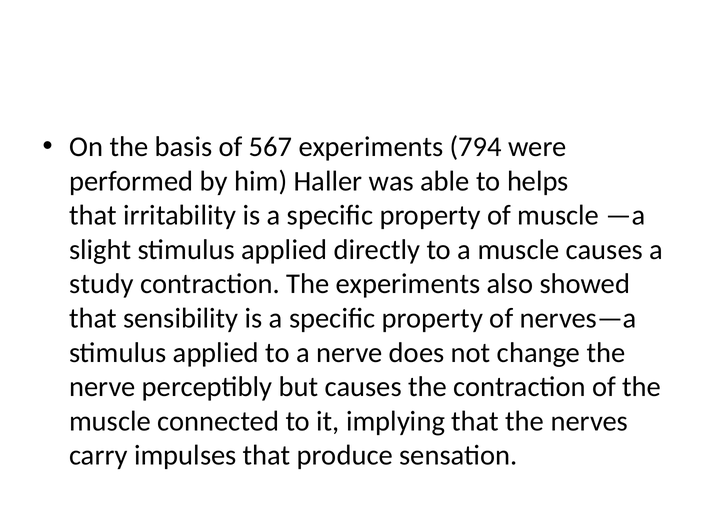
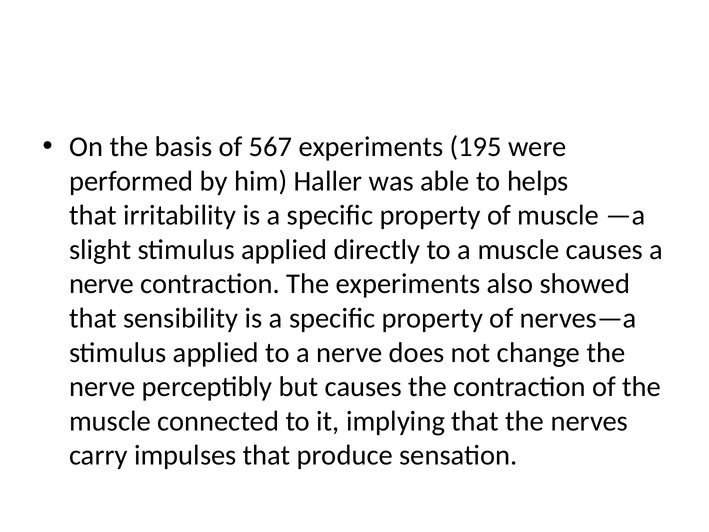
794: 794 -> 195 (476, 147)
study: study -> nerve (102, 284)
